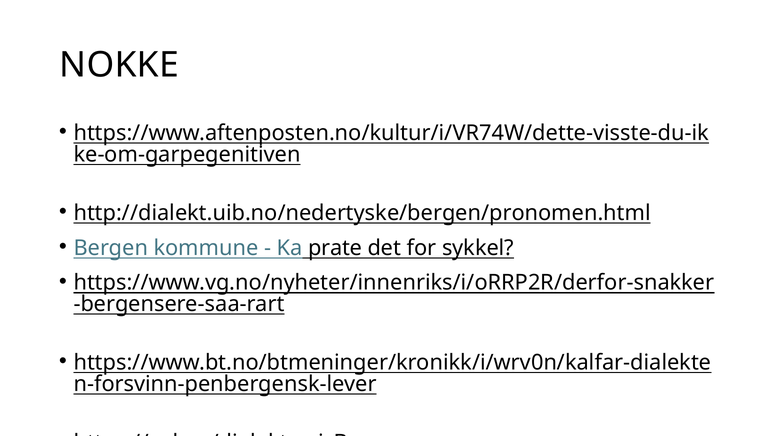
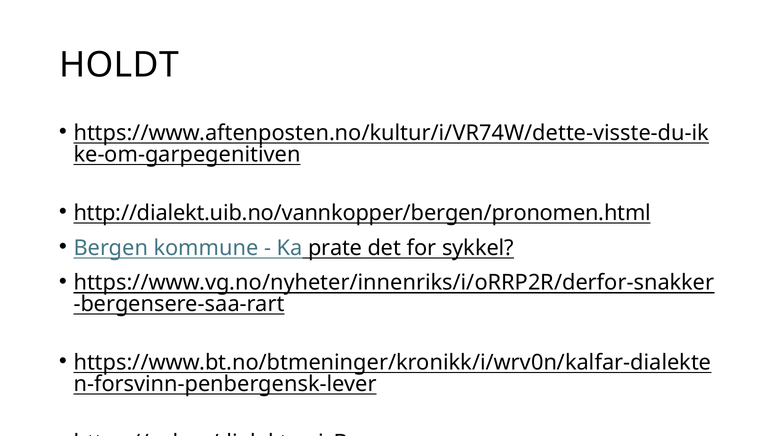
NOKKE: NOKKE -> HOLDT (119, 65)
http://dialekt.uib.no/nedertyske/bergen/pronomen.html: http://dialekt.uib.no/nedertyske/bergen/pronomen.html -> http://dialekt.uib.no/vannkopper/bergen/pronomen.html (362, 213)
